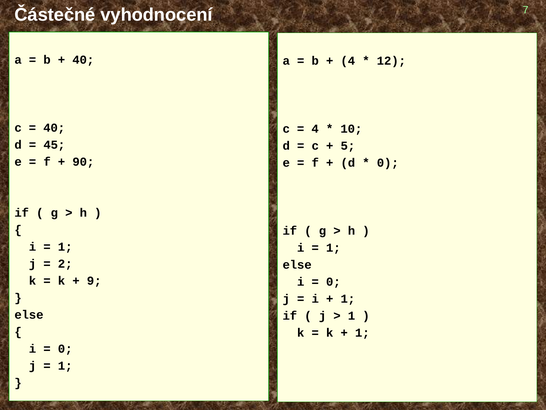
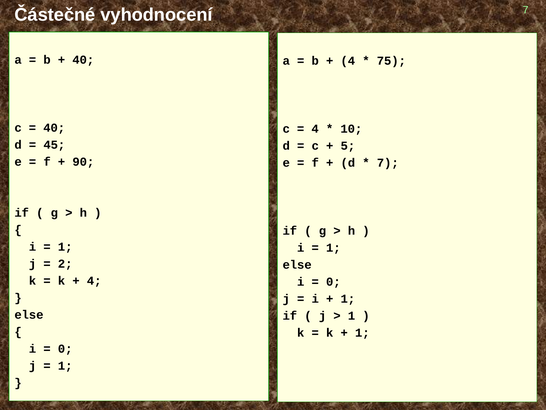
12: 12 -> 75 (391, 61)
0: 0 -> 7 (388, 162)
9: 9 -> 4 (94, 280)
